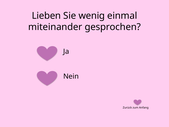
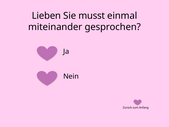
wenig: wenig -> musst (92, 16)
